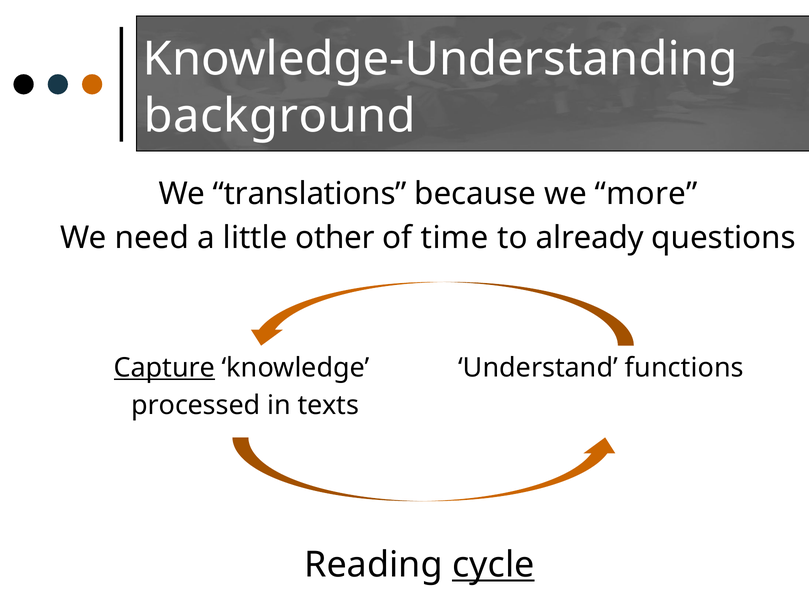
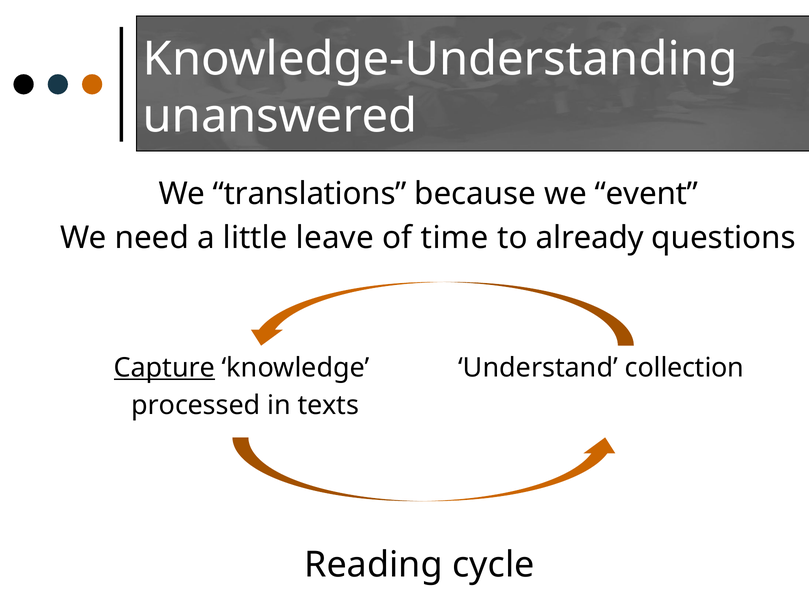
background: background -> unanswered (280, 116)
more: more -> event (647, 194)
other: other -> leave (335, 238)
functions: functions -> collection (684, 368)
cycle underline: present -> none (493, 565)
